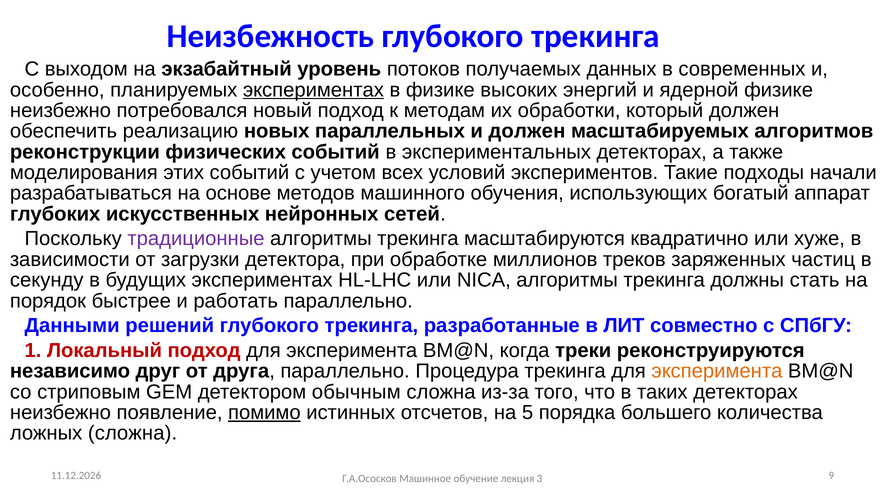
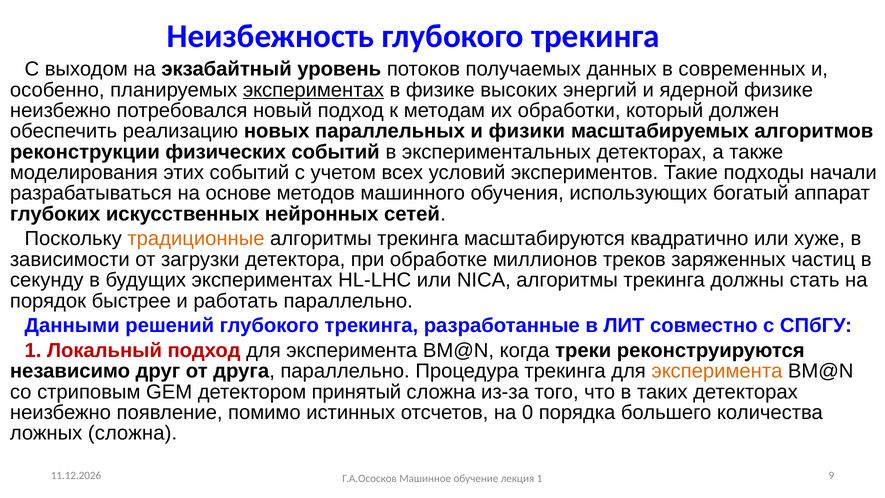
и должен: должен -> физики (527, 131)
традиционные colour: purple -> orange (196, 239)
обычным: обычным -> принятый (356, 392)
помимо underline: present -> none (264, 412)
5: 5 -> 0 (528, 412)
лекция 3: 3 -> 1 (540, 478)
